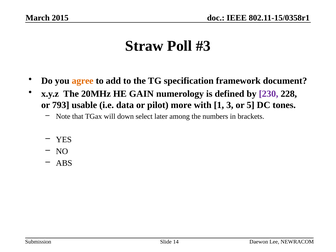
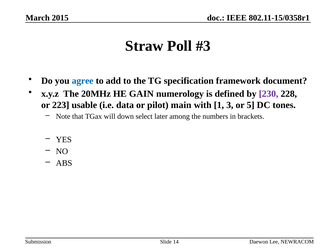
agree colour: orange -> blue (83, 81)
793: 793 -> 223 (61, 105)
more: more -> main (181, 105)
